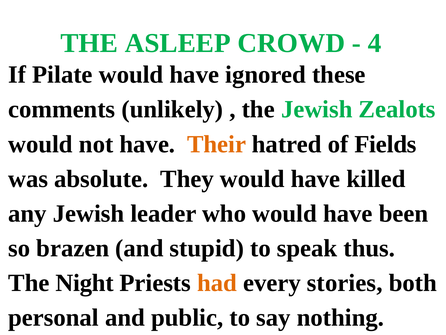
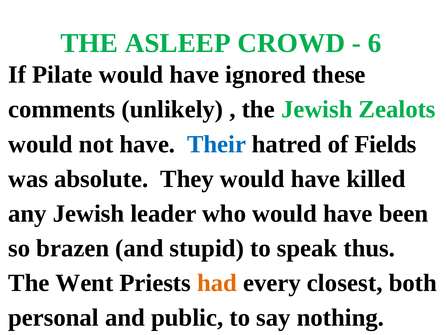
4: 4 -> 6 (375, 43)
Their colour: orange -> blue (217, 144)
Night: Night -> Went (84, 283)
stories: stories -> closest (345, 283)
